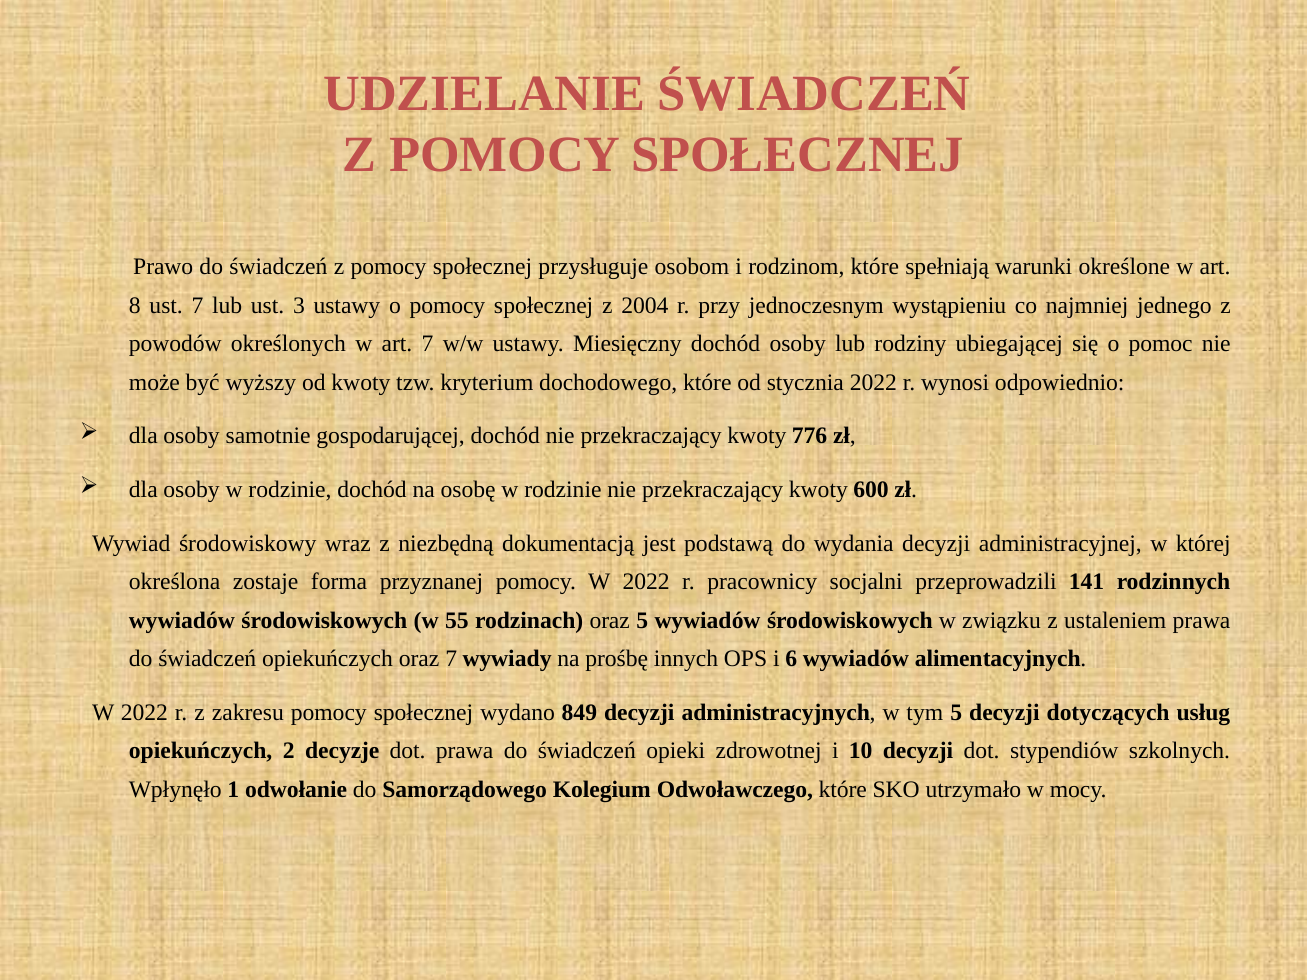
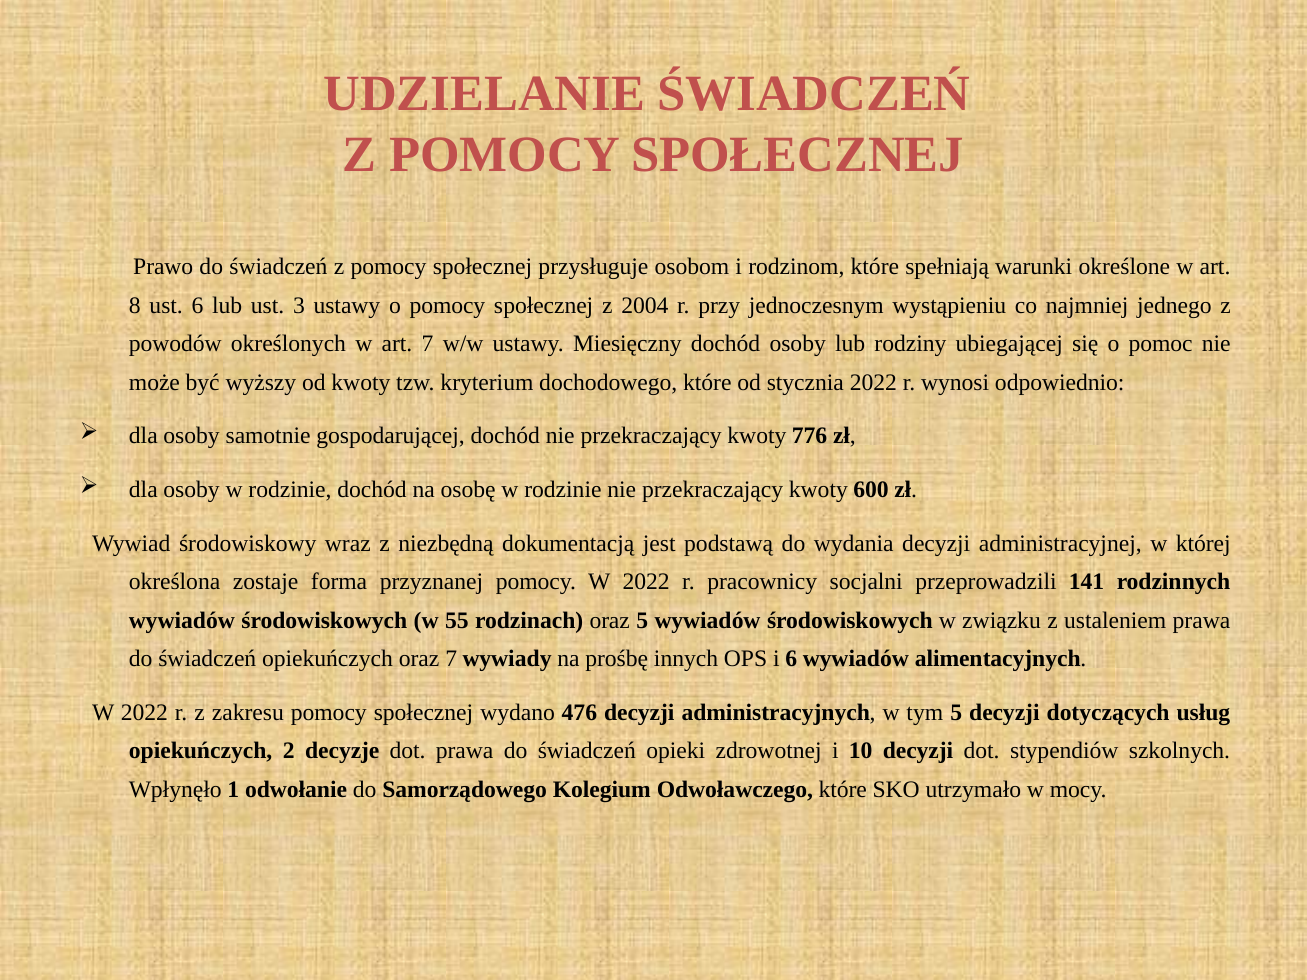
ust 7: 7 -> 6 (197, 305)
849: 849 -> 476 (579, 713)
